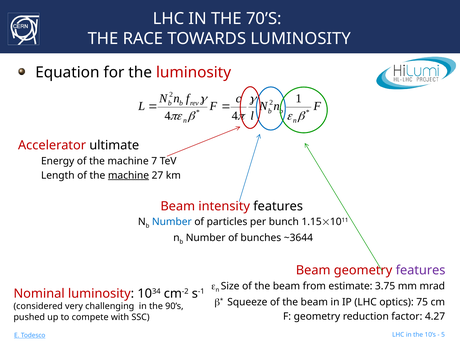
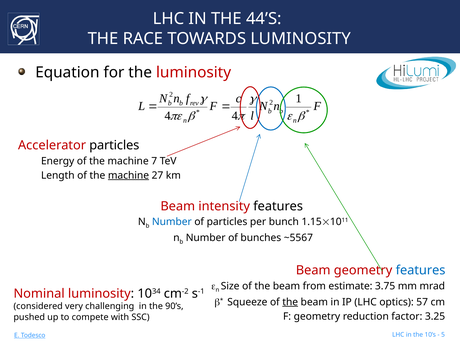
70’S: 70’S -> 44’S (264, 19)
Accelerator ultimate: ultimate -> particles (114, 145)
~3644: ~3644 -> ~5567 (298, 238)
features colour: purple -> blue (421, 270)
the underline: none -> present (290, 302)
75: 75 -> 57 (422, 302)
4.27: 4.27 -> 3.25 (435, 316)
